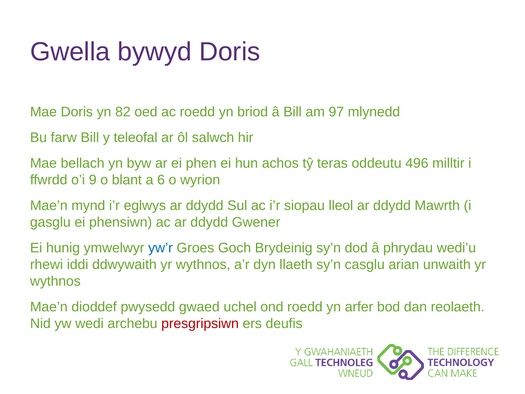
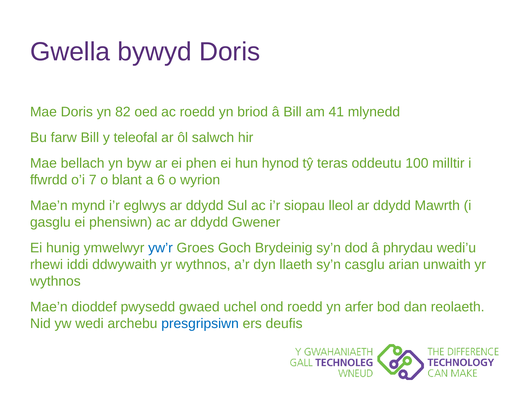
97: 97 -> 41 (336, 112)
achos: achos -> hynod (280, 163)
496: 496 -> 100 (417, 163)
9: 9 -> 7 (93, 180)
presgripsiwn colour: red -> blue (200, 323)
